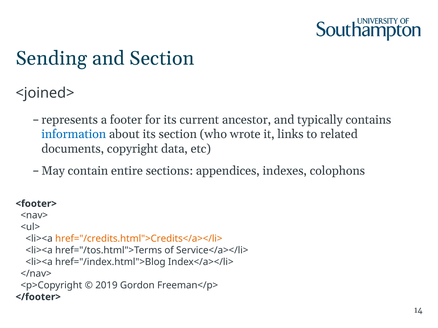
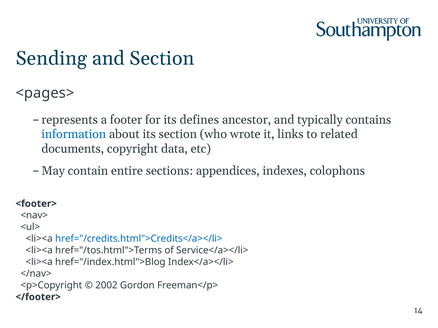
<joined>: <joined> -> <pages> (45, 93)
current: current -> defines (199, 120)
href="/credits.html">Credits</a></li> colour: orange -> blue (139, 239)
2019: 2019 -> 2002 (106, 286)
